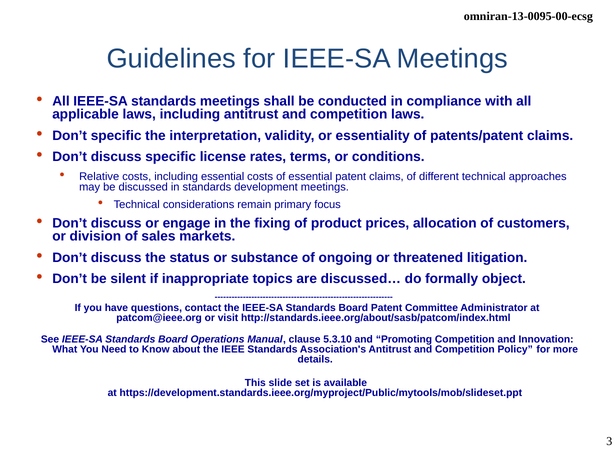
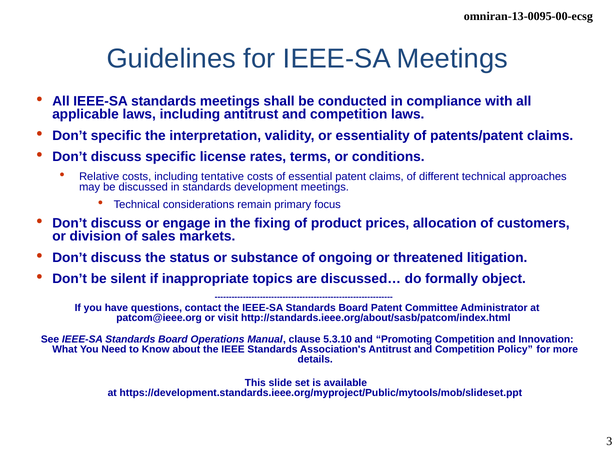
including essential: essential -> tentative (223, 177)
